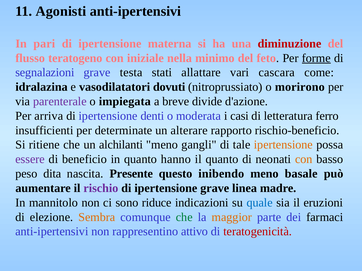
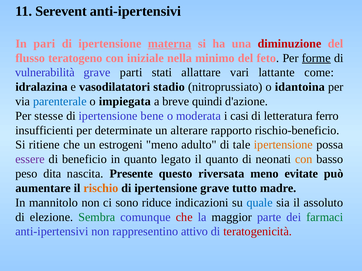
Agonisti: Agonisti -> Serevent (61, 11)
materna underline: none -> present (170, 44)
segnalazioni: segnalazioni -> vulnerabilità (45, 73)
testa: testa -> parti (131, 73)
cascara: cascara -> lattante (277, 73)
dovuti: dovuti -> stadio (169, 87)
morirono: morirono -> idantoina (300, 87)
parenterale colour: purple -> blue (60, 102)
divide: divide -> quindi (207, 102)
arriva: arriva -> stesse (49, 116)
denti: denti -> bene (152, 116)
alchilanti: alchilanti -> estrogeni (121, 145)
gangli: gangli -> adulto (199, 145)
hanno: hanno -> legato (176, 160)
inibendo: inibendo -> riversata (221, 174)
basale: basale -> evitate (301, 174)
rischio colour: purple -> orange (101, 188)
linea: linea -> tutto (245, 188)
eruzioni: eruzioni -> assoluto (323, 203)
Sembra colour: orange -> green (97, 217)
che colour: green -> red (184, 217)
maggior colour: orange -> black (232, 217)
farmaci colour: black -> green (325, 217)
